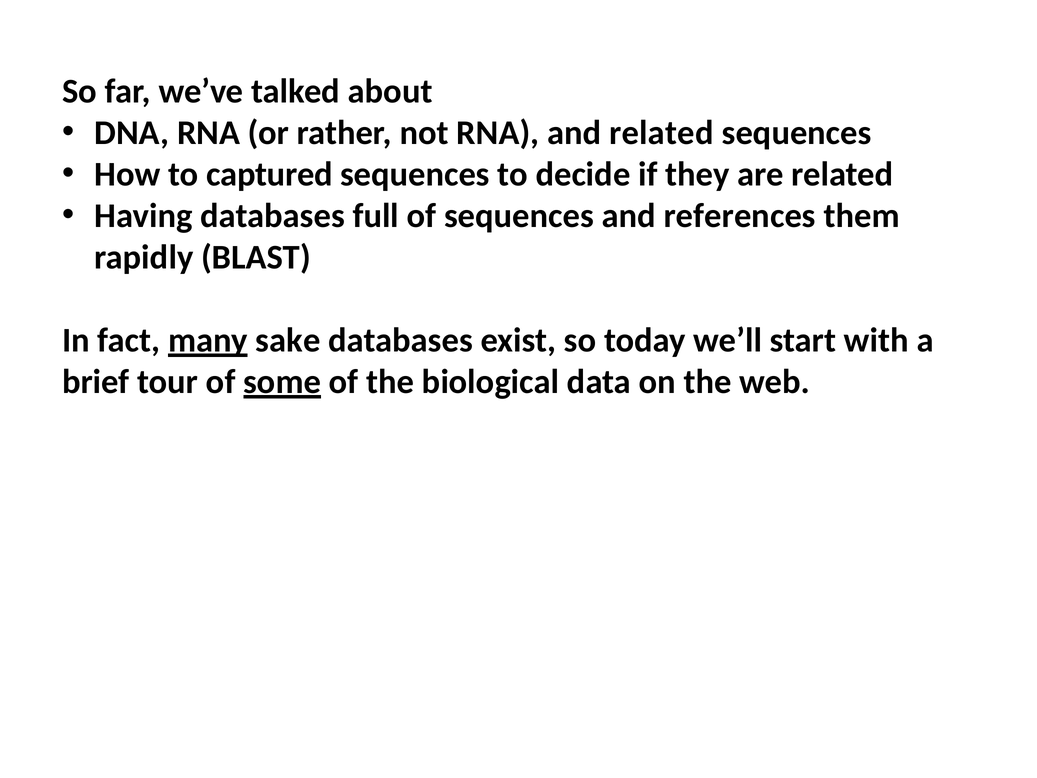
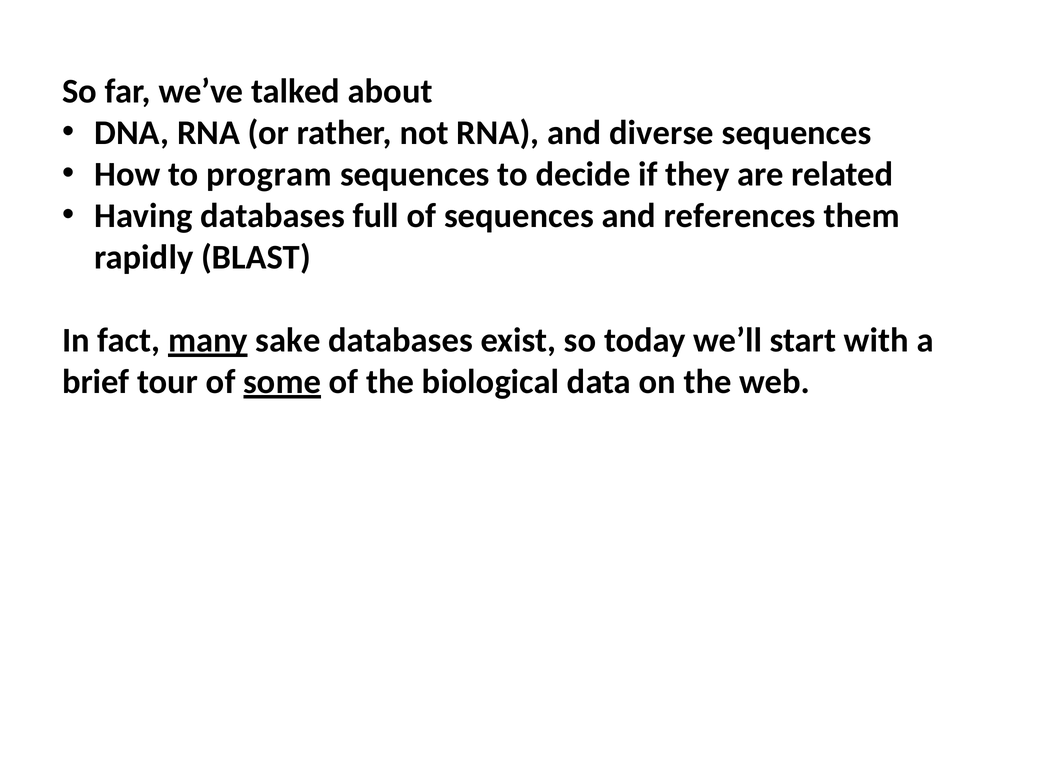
and related: related -> diverse (661, 133)
captured: captured -> program (269, 174)
